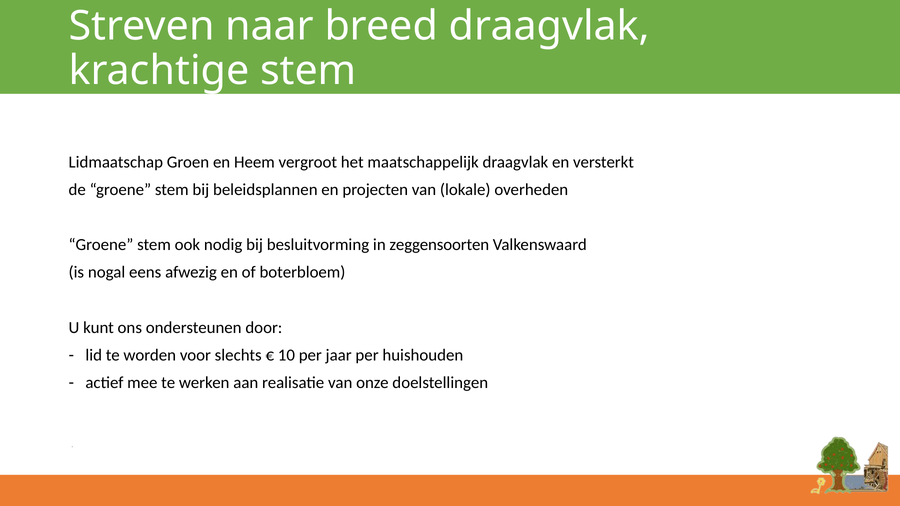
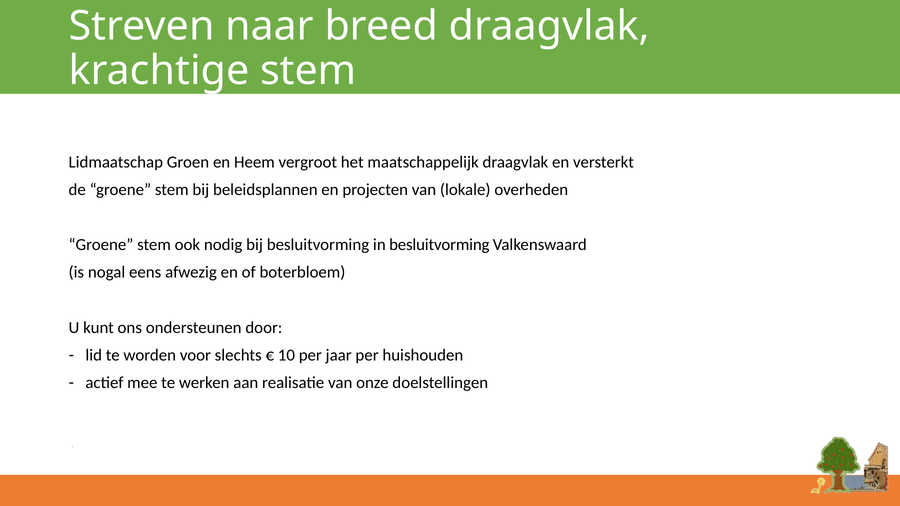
in zeggensoorten: zeggensoorten -> besluitvorming (439, 245)
